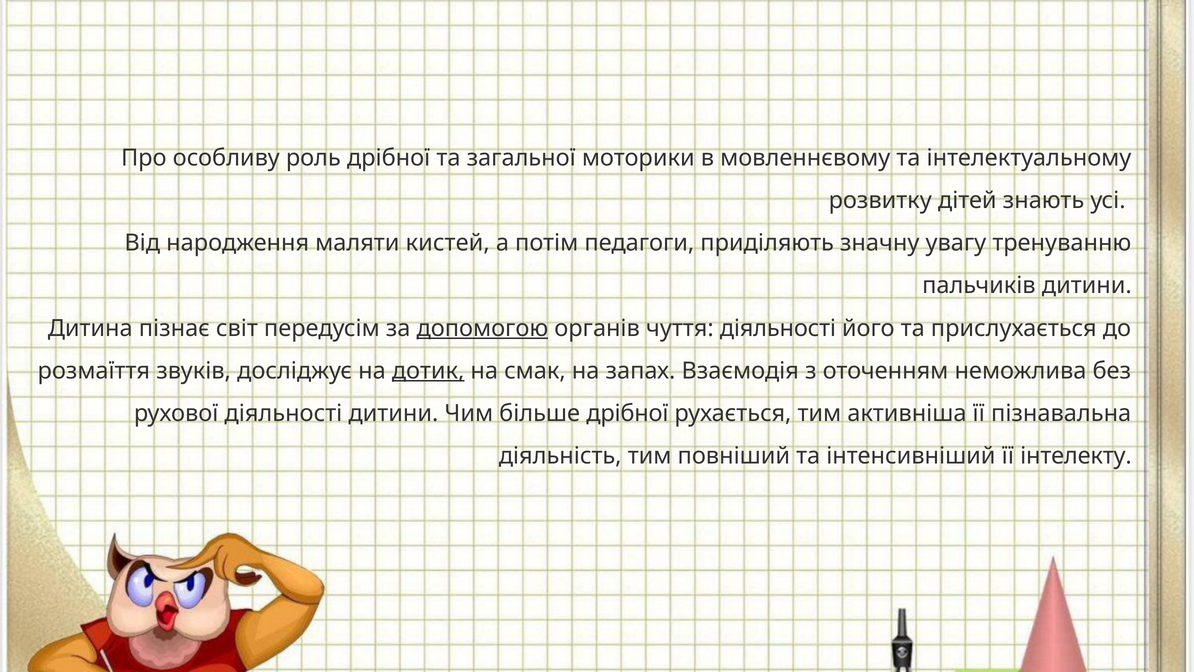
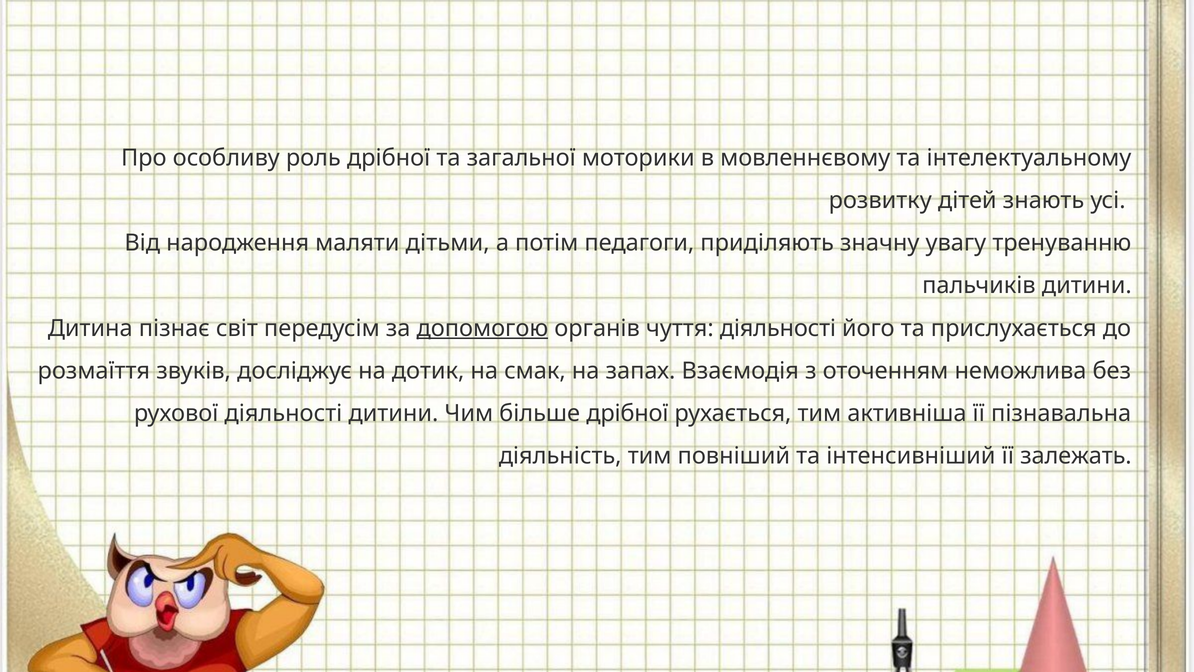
кистей: кистей -> дітьми (448, 243)
дотик underline: present -> none (428, 371)
інтелекту: інтелекту -> залежать (1076, 456)
